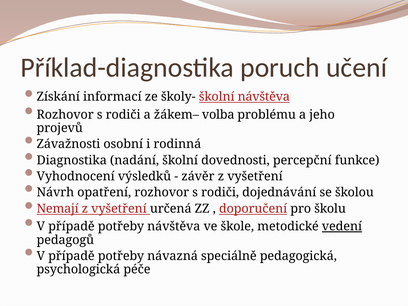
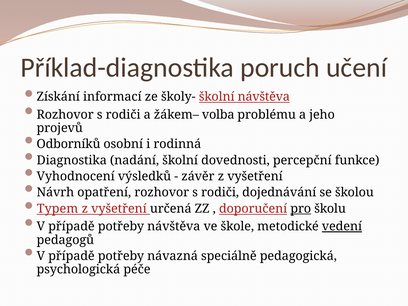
Závažnosti: Závažnosti -> Odborníků (69, 144)
Nemají: Nemají -> Typem (58, 209)
pro underline: none -> present (301, 209)
